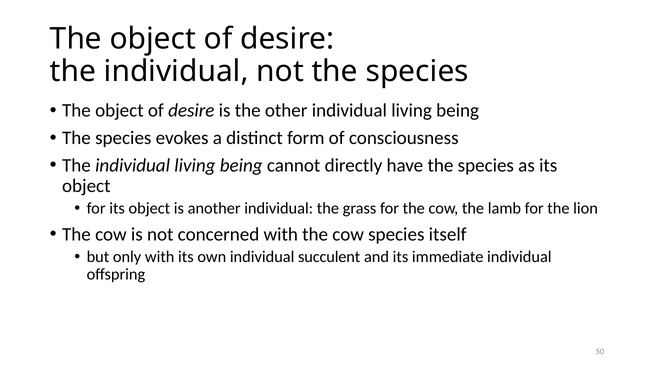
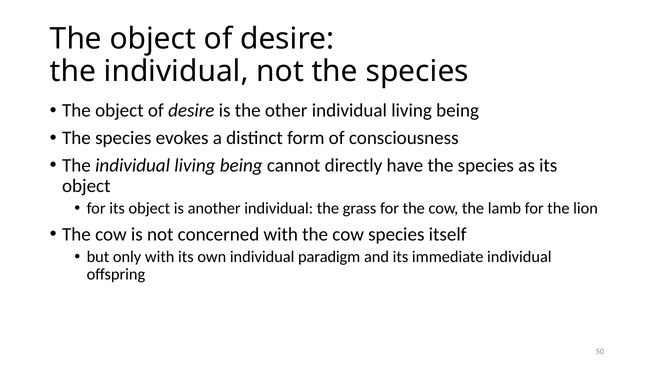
succulent: succulent -> paradigm (329, 257)
